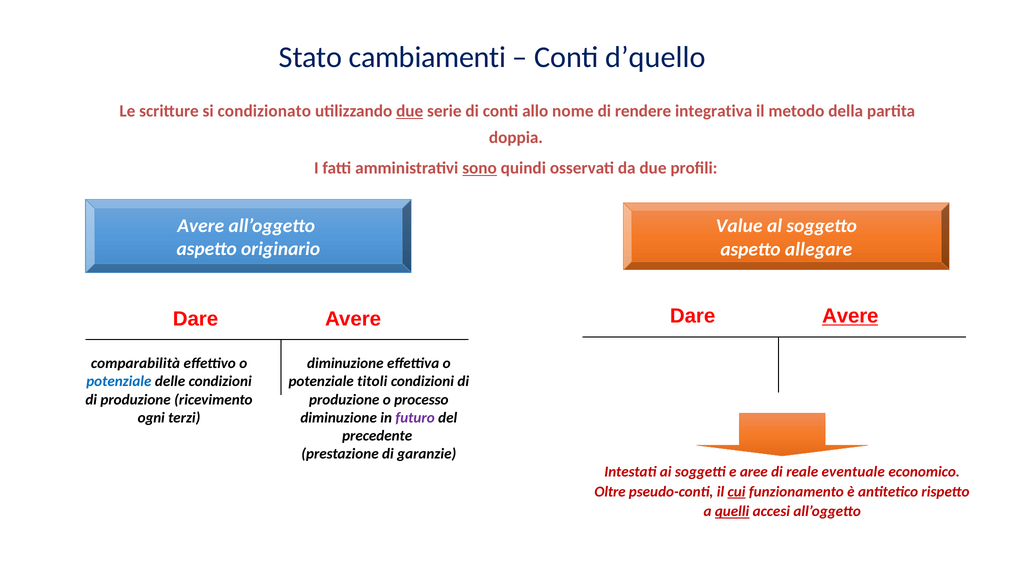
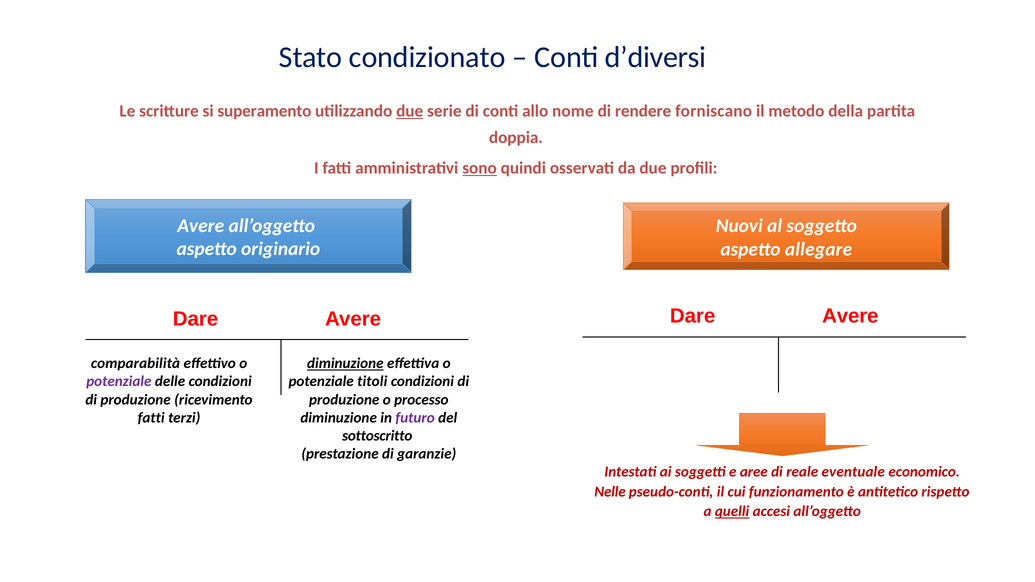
cambiamenti: cambiamenti -> condizionato (427, 57)
d’quello: d’quello -> d’diversi (656, 57)
condizionato: condizionato -> superamento (264, 111)
integrativa: integrativa -> forniscano (714, 111)
Value: Value -> Nuovi (739, 226)
Avere underline: present -> none (850, 316)
diminuzione underline: none -> present (345, 363)
potenziale colour: blue -> purple (119, 382)
ogni: ogni -> fatti (151, 418)
precedente: precedente -> sottoscritto (377, 436)
Oltre: Oltre -> Nelle (610, 492)
cui underline: present -> none (737, 492)
